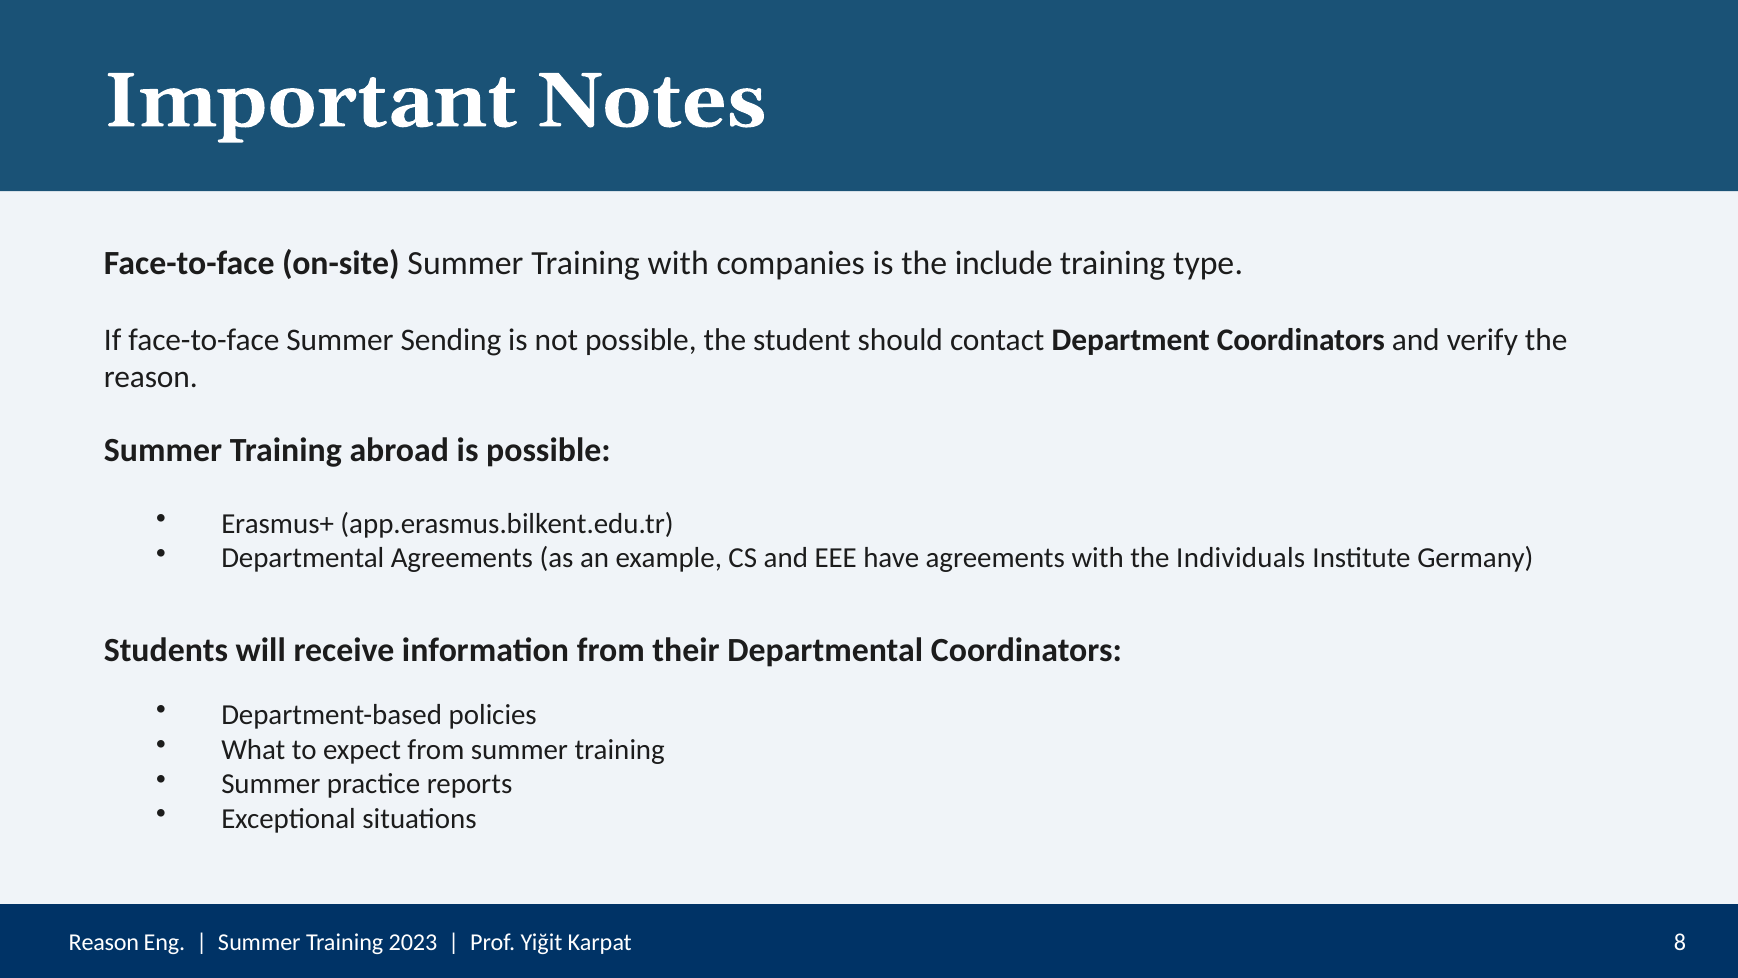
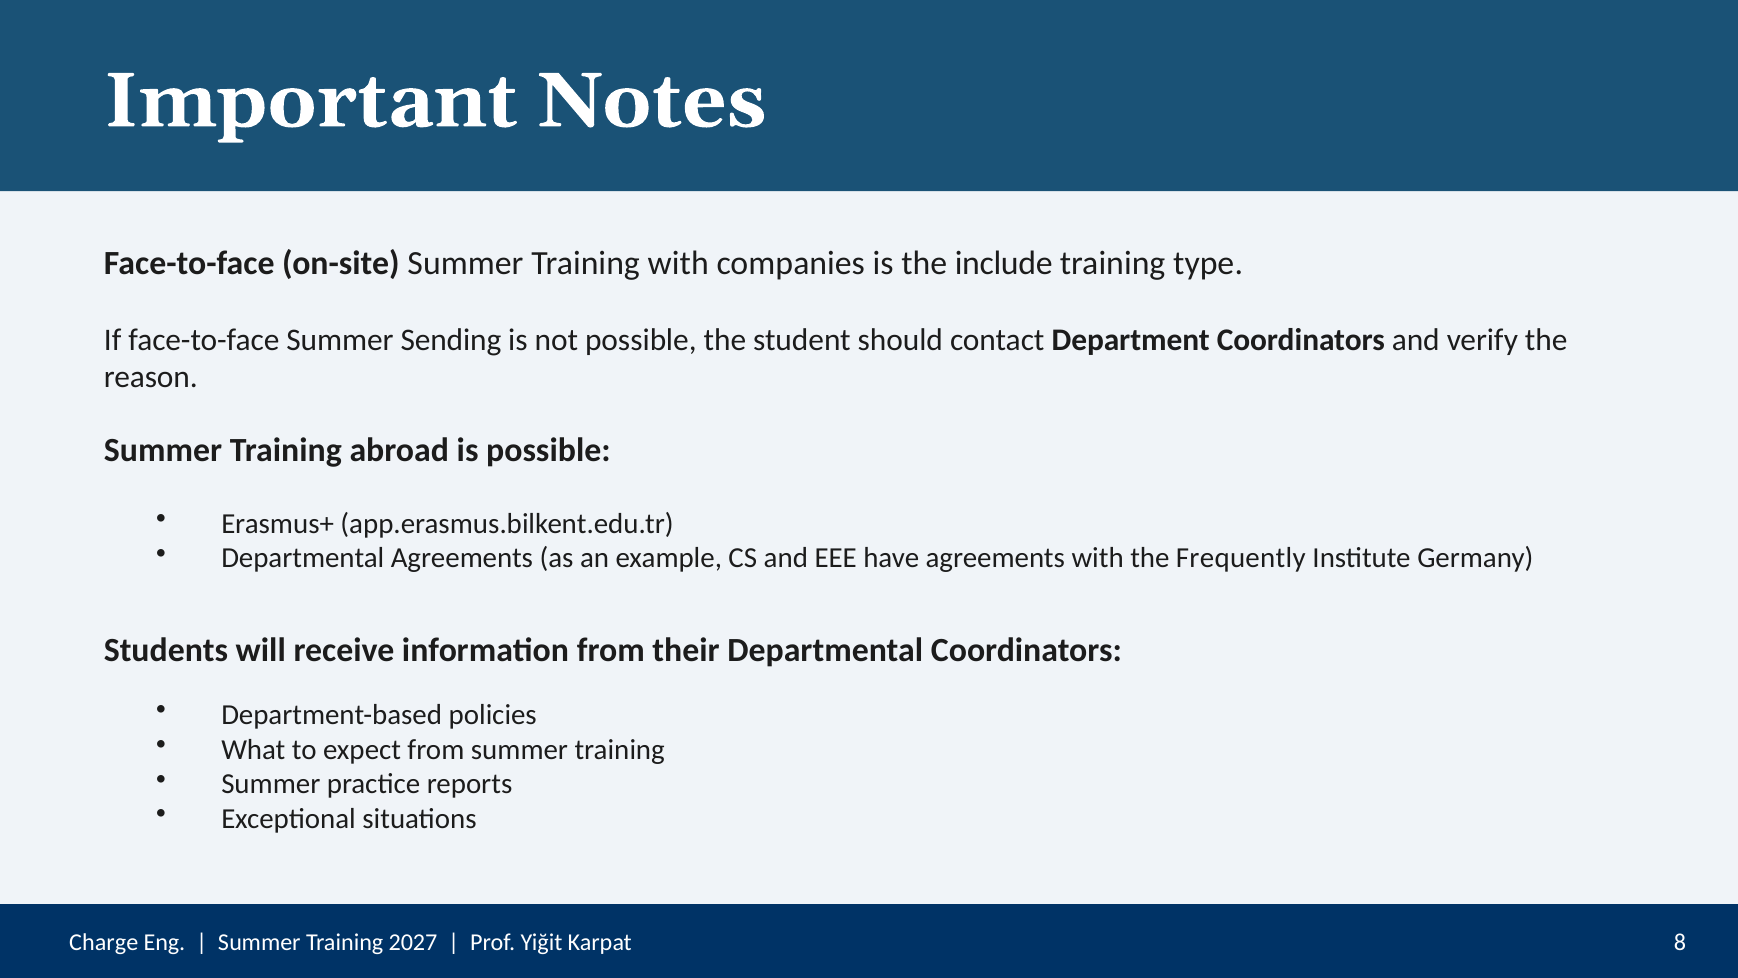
Individuals: Individuals -> Frequently (1241, 558)
Reason: Reason -> Charge (104, 942)
2023: 2023 -> 2027 (413, 942)
